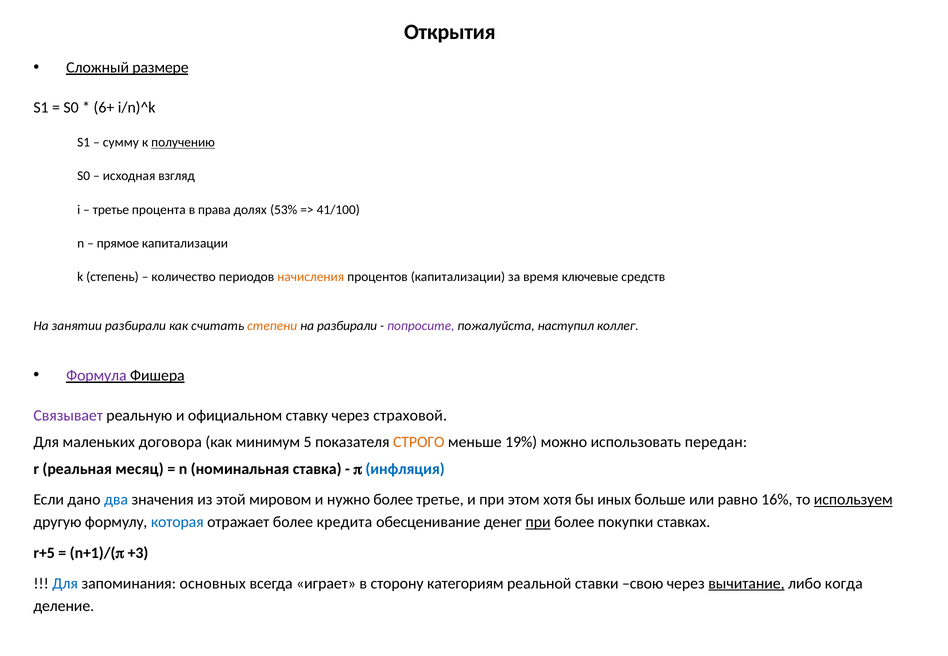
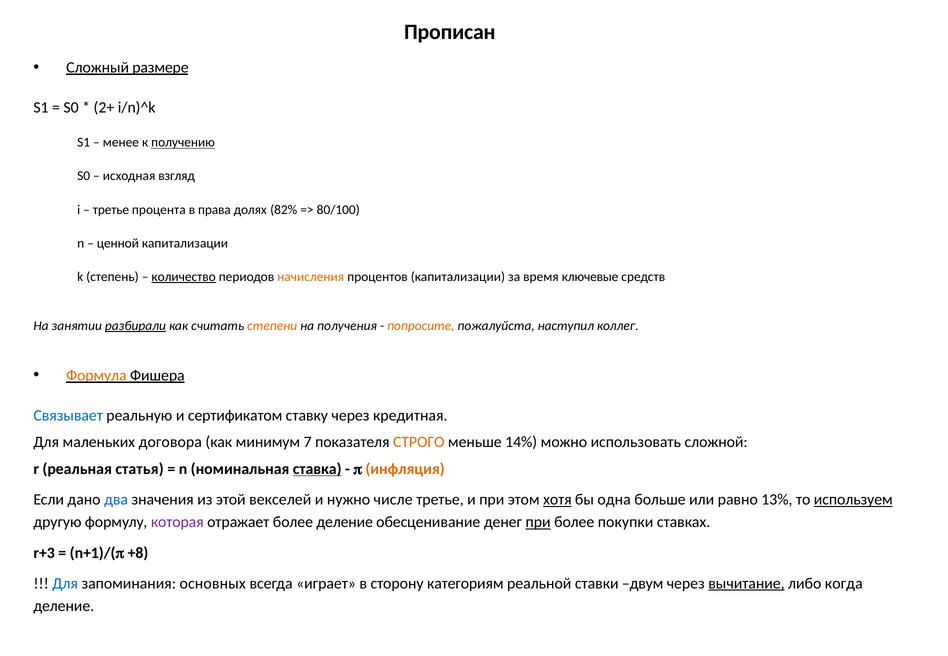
Открытия: Открытия -> Прописан (450, 32)
6+: 6+ -> 2+ (104, 108)
сумму: сумму -> менее (121, 143)
53%: 53% -> 82% (284, 210)
41/100: 41/100 -> 80/100 (338, 210)
прямое: прямое -> ценной (118, 243)
количество underline: none -> present (184, 277)
разбирали underline: none -> present (135, 326)
на разбирали: разбирали -> получения (347, 326)
попросите colour: purple -> orange (421, 326)
Формула colour: purple -> orange (96, 376)
Связывает colour: purple -> blue (68, 416)
официальном: официальном -> сертификатом (235, 416)
страховой: страховой -> кредитная (410, 416)
5: 5 -> 7 (308, 442)
19%: 19% -> 14% (521, 442)
передан: передан -> сложной (716, 442)
месяц: месяц -> статья (140, 469)
ставка underline: none -> present (317, 469)
инфляция colour: blue -> orange (405, 469)
мировом: мировом -> векселей (280, 500)
нужно более: более -> числе (393, 500)
хотя underline: none -> present (557, 500)
иных: иных -> одна (614, 500)
16%: 16% -> 13% (777, 500)
которая colour: blue -> purple (177, 523)
более кредита: кредита -> деление (345, 523)
r+5: r+5 -> r+3 (44, 553)
+3: +3 -> +8 (138, 553)
свою: свою -> двум (643, 584)
